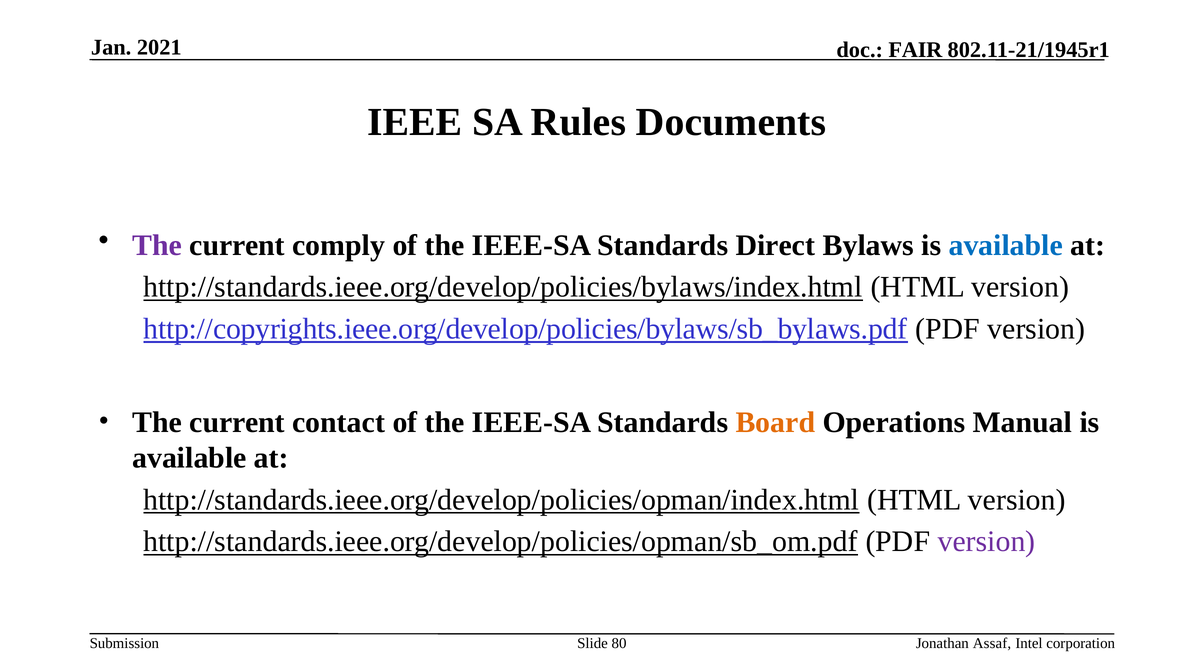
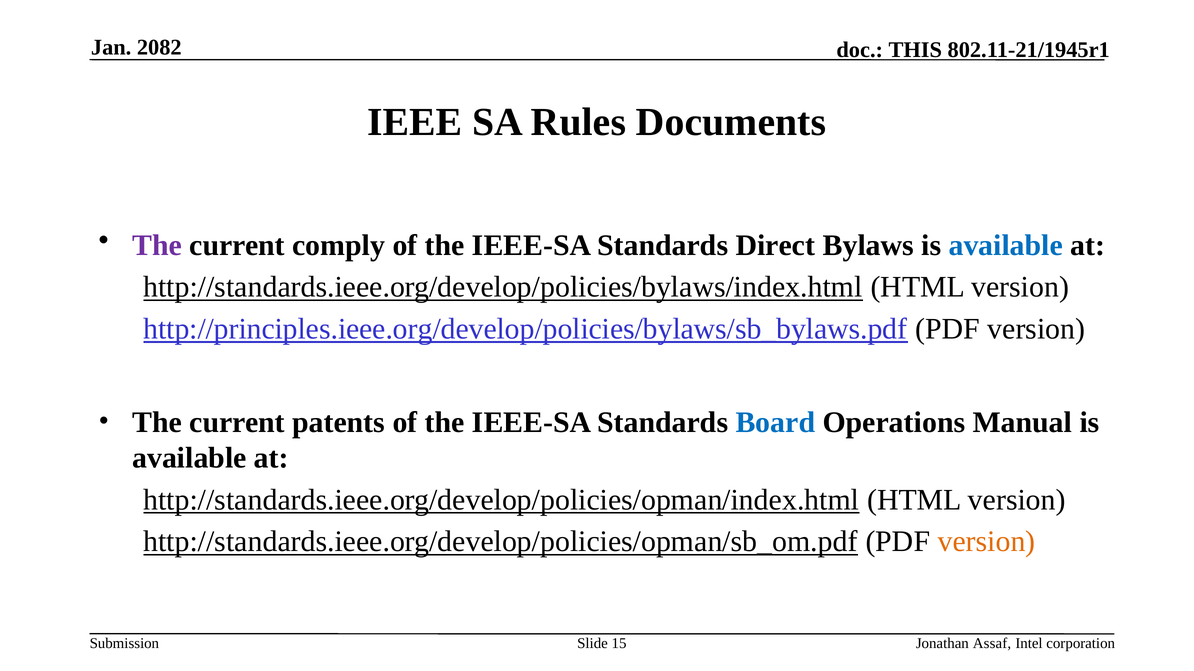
2021: 2021 -> 2082 (159, 47)
FAIR: FAIR -> THIS (915, 50)
http://copyrights.ieee.org/develop/policies/bylaws/sb_bylaws.pdf: http://copyrights.ieee.org/develop/policies/bylaws/sb_bylaws.pdf -> http://principles.ieee.org/develop/policies/bylaws/sb_bylaws.pdf (525, 329)
contact: contact -> patents (339, 423)
Board colour: orange -> blue (775, 423)
version colour: purple -> orange (987, 542)
80: 80 -> 15 (619, 644)
